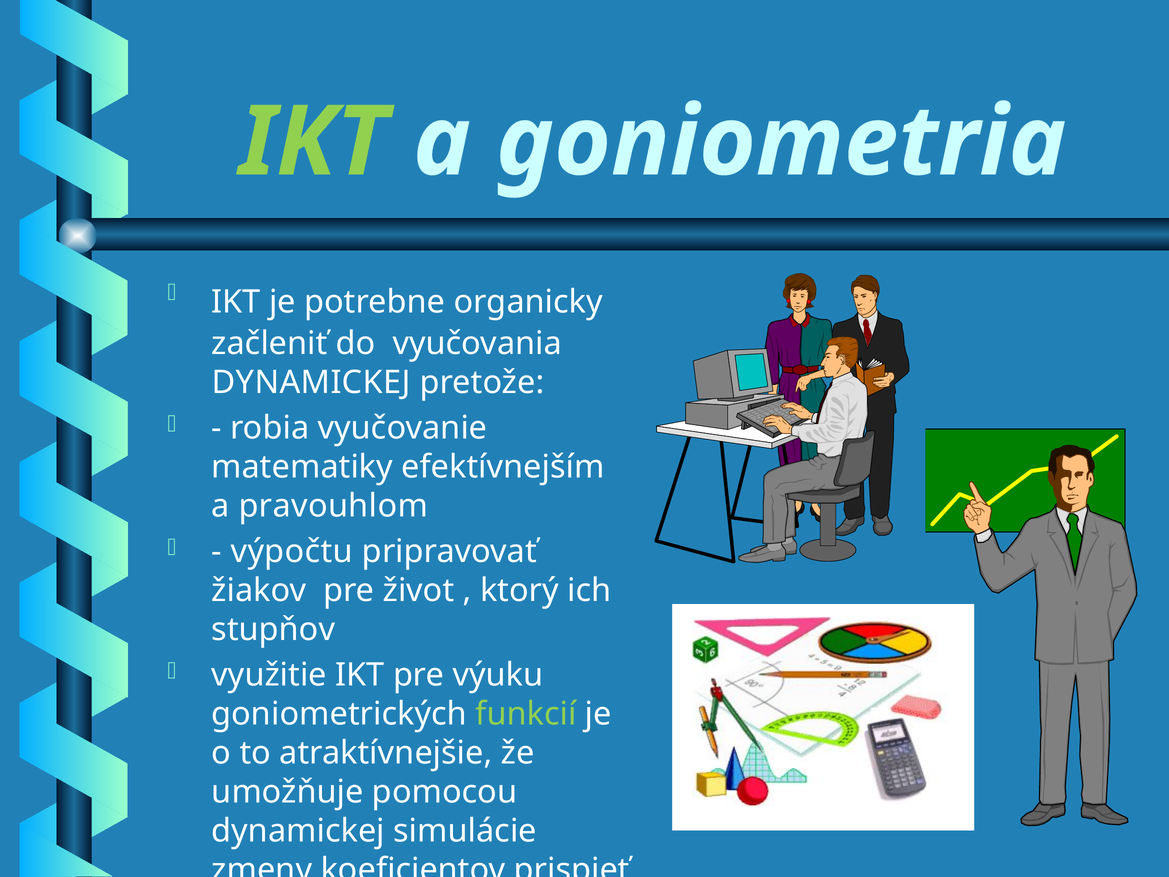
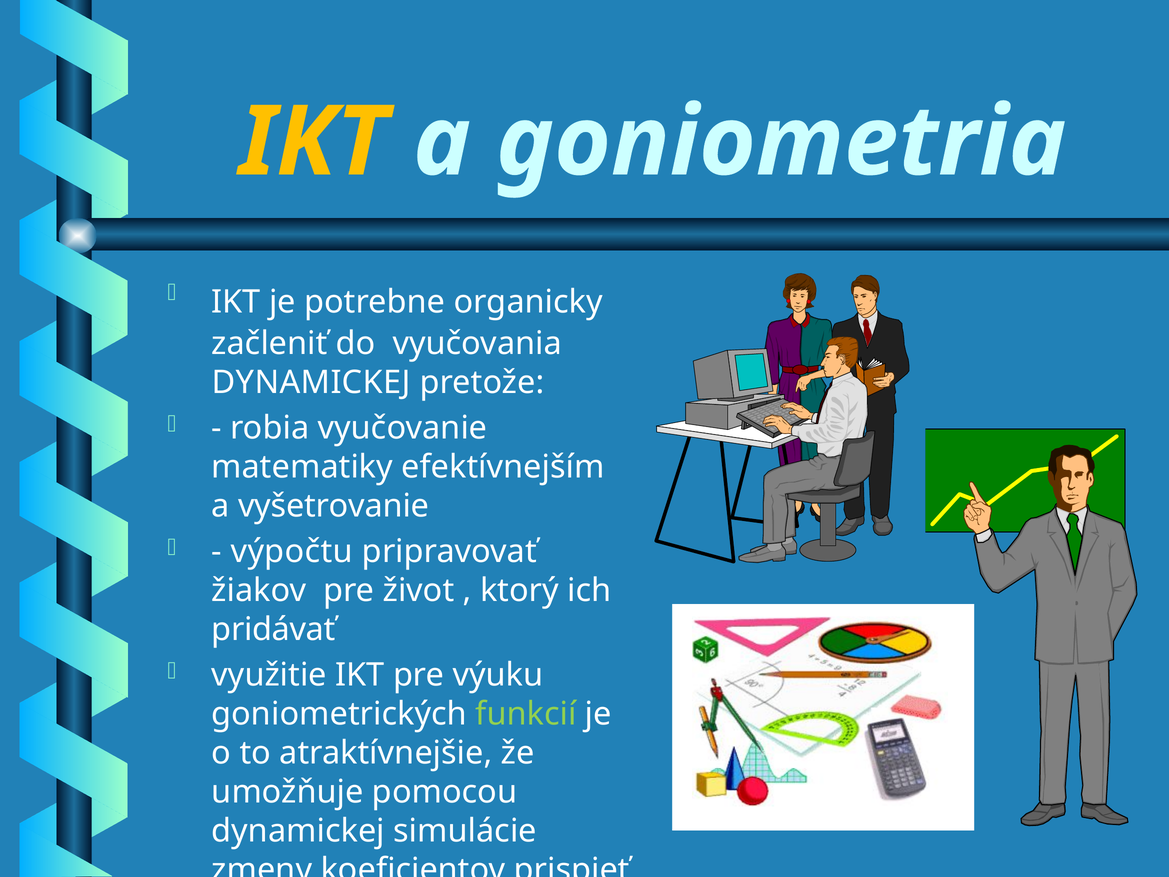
IKT colour: light green -> yellow (313, 142)
pravouhlom: pravouhlom -> vyšetrovanie (334, 506)
stupňov: stupňov -> pridávať (273, 629)
